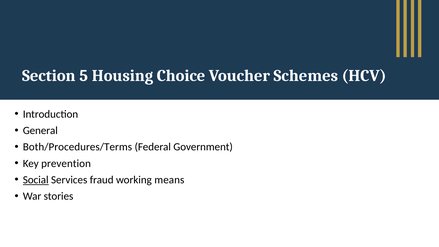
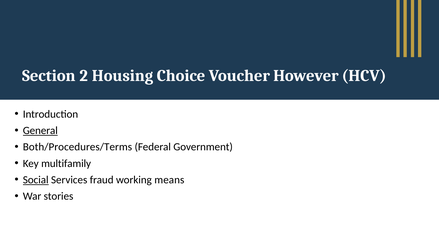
5: 5 -> 2 (84, 76)
Schemes: Schemes -> However (306, 76)
General underline: none -> present (40, 130)
prevention: prevention -> multifamily (66, 163)
